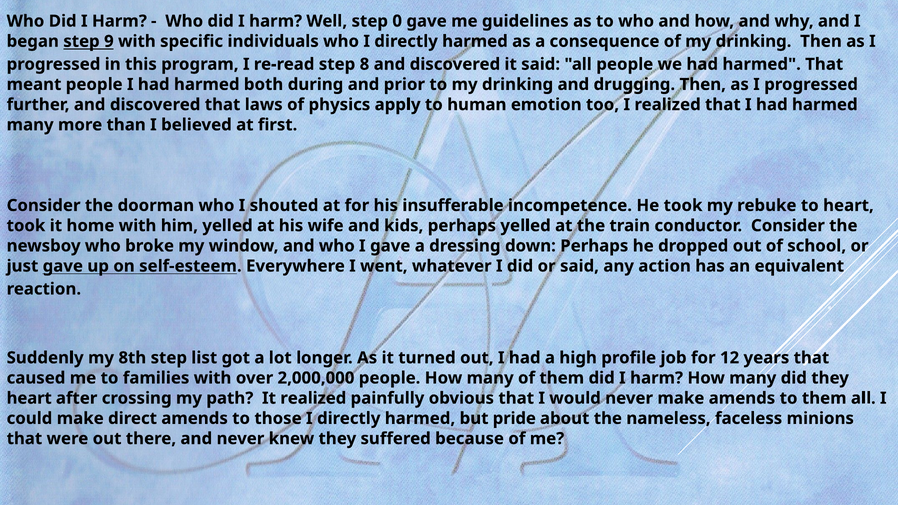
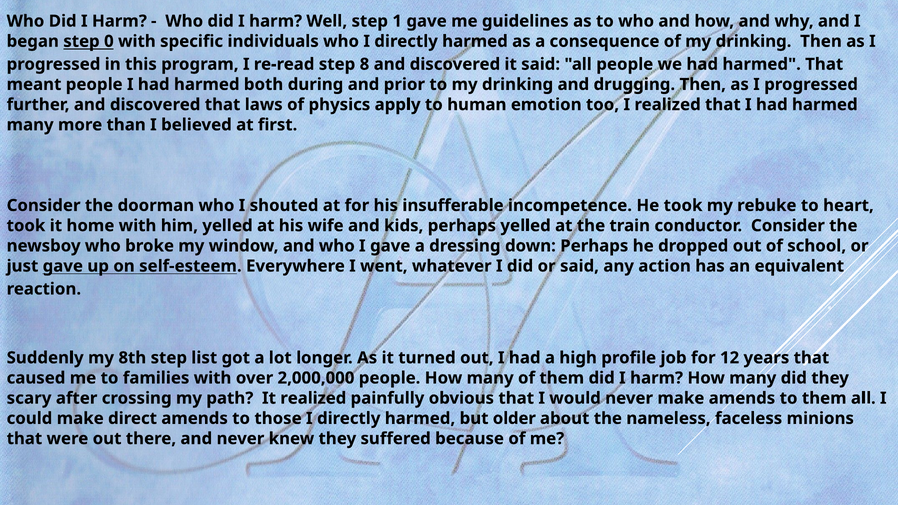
0: 0 -> 1 (397, 21)
9: 9 -> 0 (109, 41)
heart: heart -> scary (29, 398)
pride: pride -> older (514, 418)
